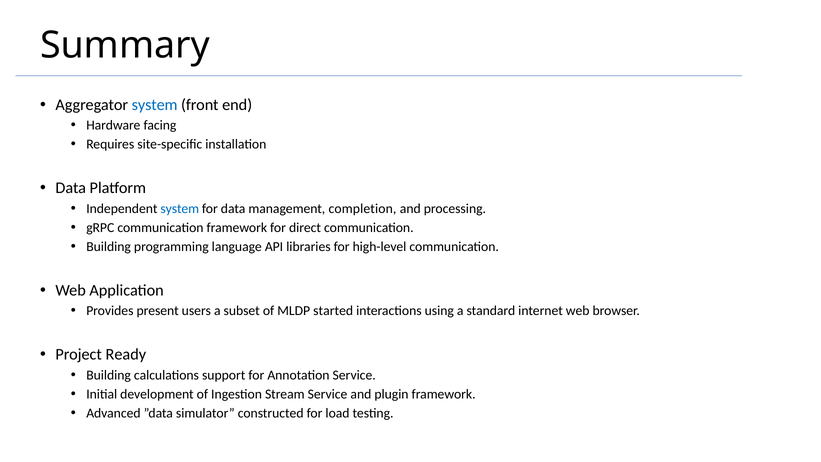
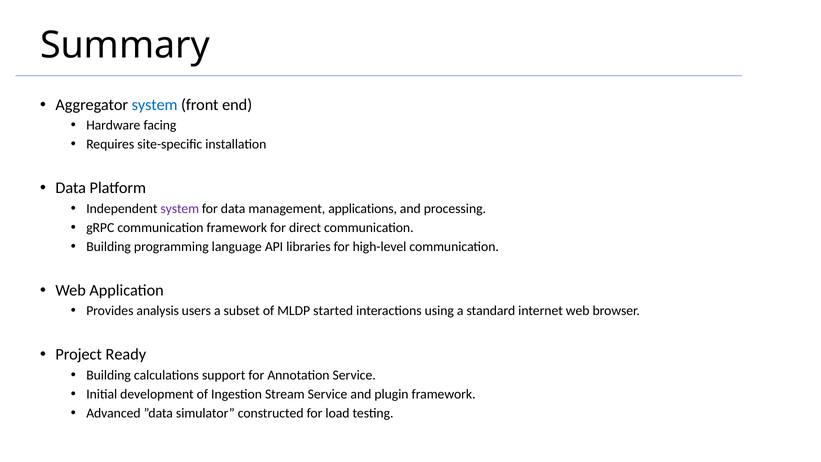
system colour: blue -> purple (180, 208)
completion: completion -> applications (363, 208)
present: present -> analysis (158, 311)
